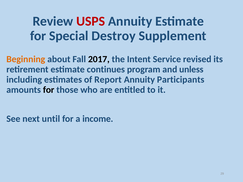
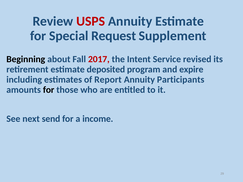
Destroy: Destroy -> Request (114, 36)
Beginning colour: orange -> black (26, 59)
2017 colour: black -> red (99, 59)
continues: continues -> deposited (106, 70)
unless: unless -> expire (191, 70)
until: until -> send (51, 119)
